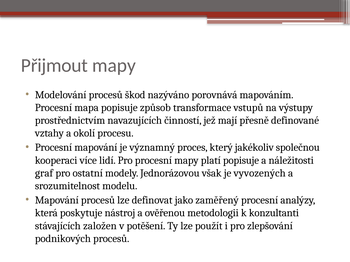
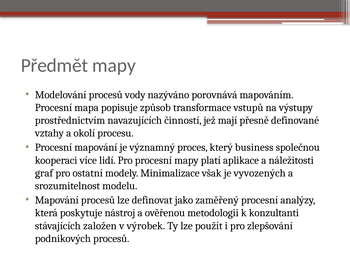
Přijmout: Přijmout -> Předmět (54, 66)
škod: škod -> vody (135, 95)
jakékoliv: jakékoliv -> business (254, 148)
platí popisuje: popisuje -> aplikace (241, 161)
Jednorázovou: Jednorázovou -> Minimalizace (170, 173)
potěšení: potěšení -> výrobek (146, 226)
